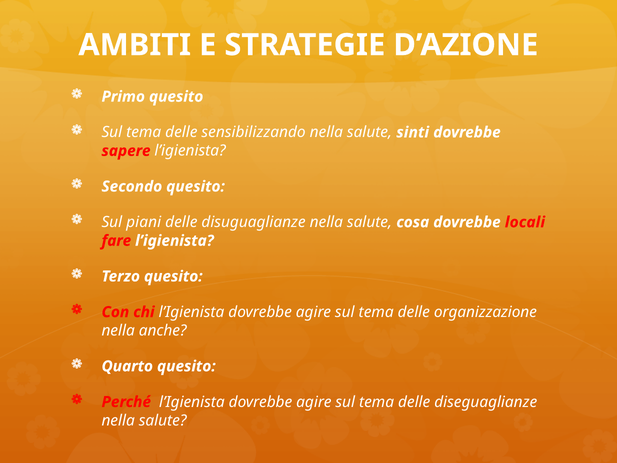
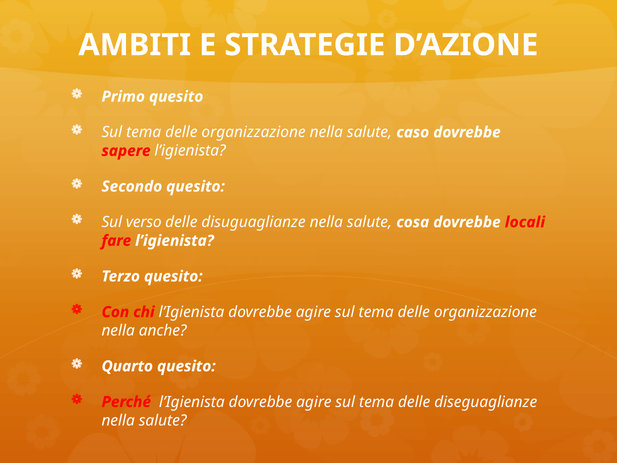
sensibilizzando: sensibilizzando -> organizzazione (254, 132)
sinti: sinti -> caso (413, 132)
piani: piani -> verso (144, 222)
